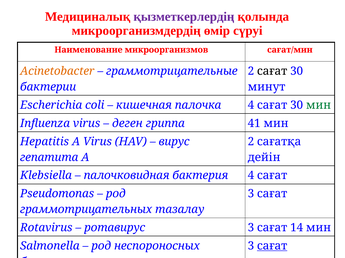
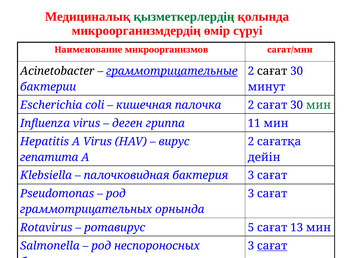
қызметкерлердің colour: purple -> green (184, 17)
Acinetobacter colour: orange -> black (57, 71)
граммотрицательные underline: none -> present (172, 71)
палочка 4: 4 -> 2 (251, 105)
41: 41 -> 11 (254, 124)
бактерия 4: 4 -> 3 (251, 176)
тазалау: тазалау -> орнында (180, 210)
ротавирус 3: 3 -> 5 (251, 228)
14: 14 -> 13 (297, 228)
